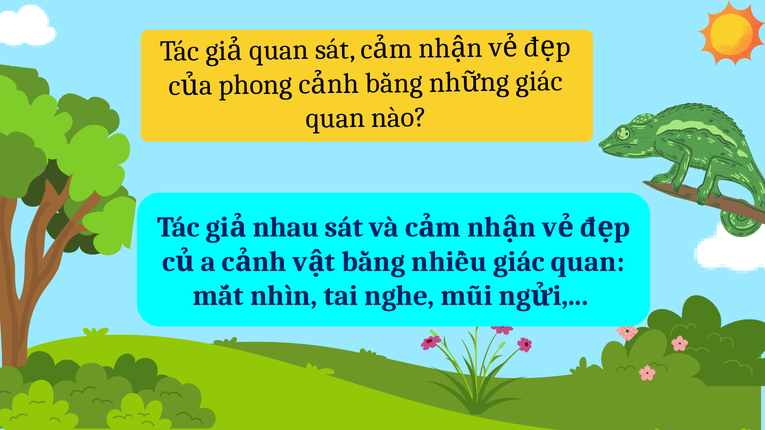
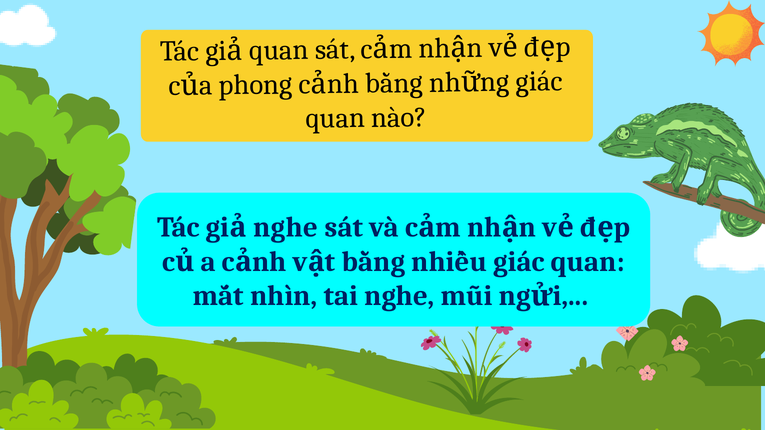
nhau: nhau -> nghe (286, 227)
